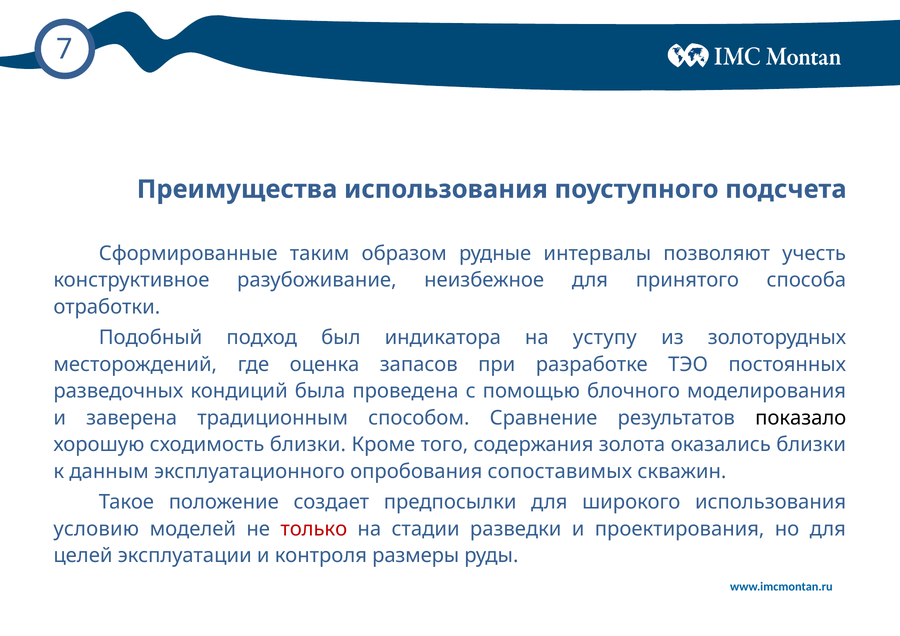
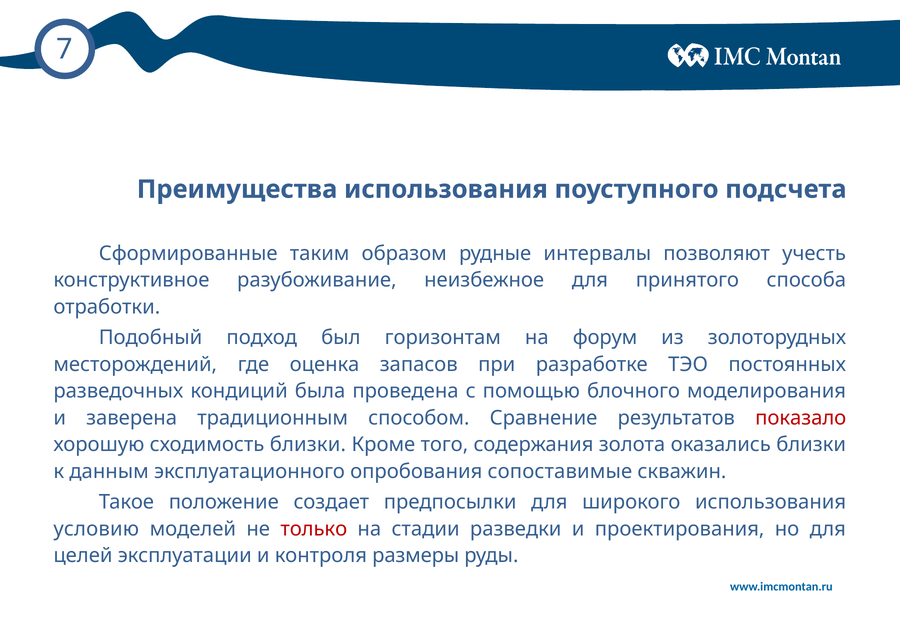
индикатора: индикатора -> горизонтам (443, 338)
уступу: уступу -> форум (605, 338)
показало colour: black -> red (801, 418)
сопоставимых: сопоставимых -> сопоставимые (560, 472)
